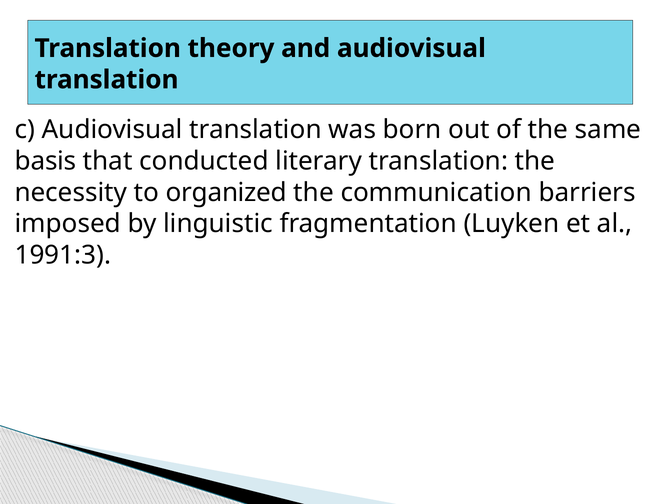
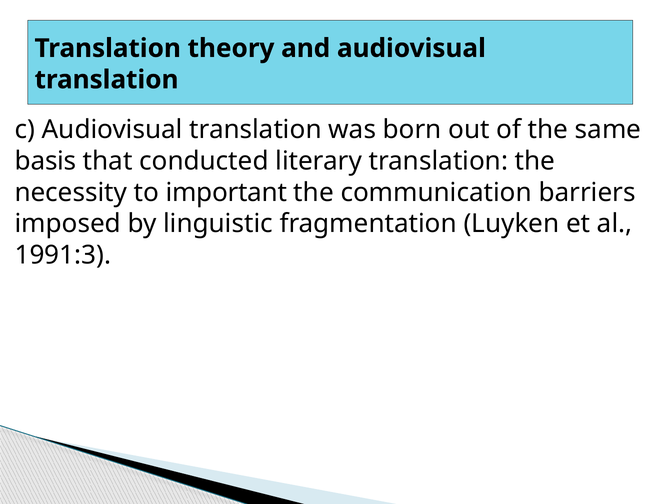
organized: organized -> important (226, 192)
